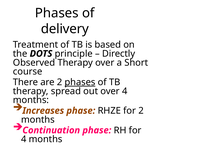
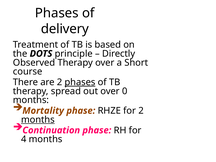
over 4: 4 -> 0 (125, 91)
Increases: Increases -> Mortality (43, 111)
months underline: none -> present (38, 120)
